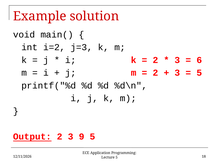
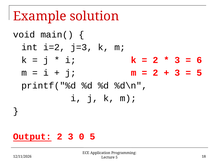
9: 9 -> 0 (82, 137)
